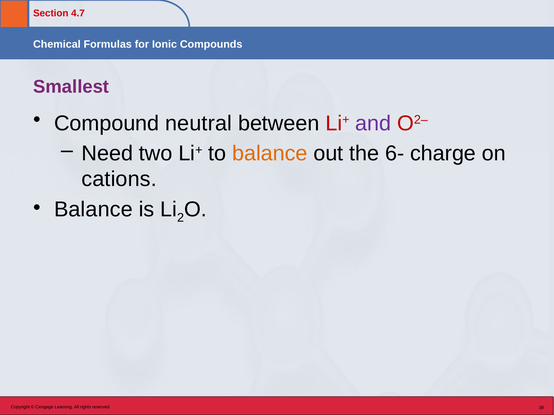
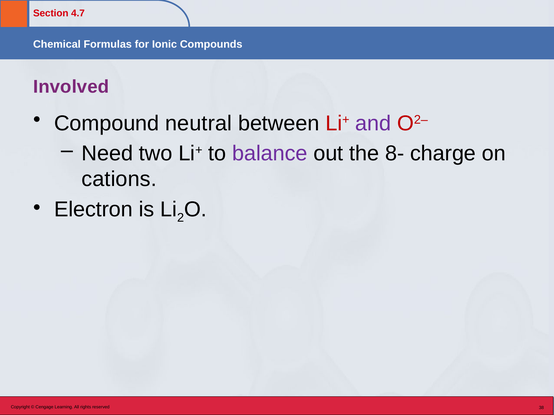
Smallest: Smallest -> Involved (71, 87)
balance colour: orange -> purple (270, 154)
6-: 6- -> 8- (395, 154)
Balance: Balance -> Electron (93, 210)
